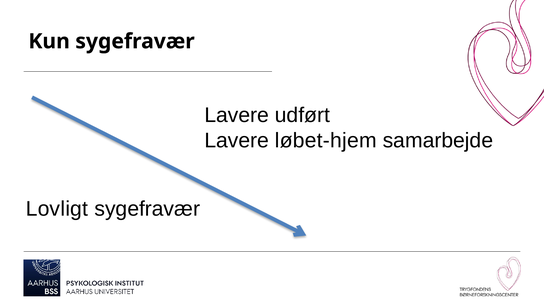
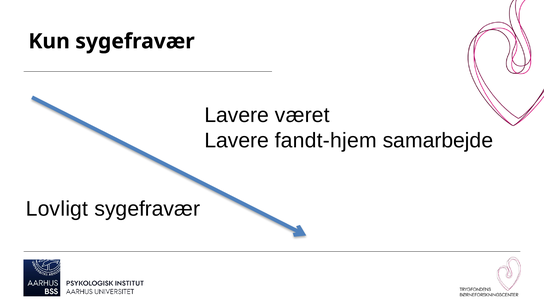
udført: udført -> været (302, 115)
løbet-hjem: løbet-hjem -> fandt-hjem (326, 141)
